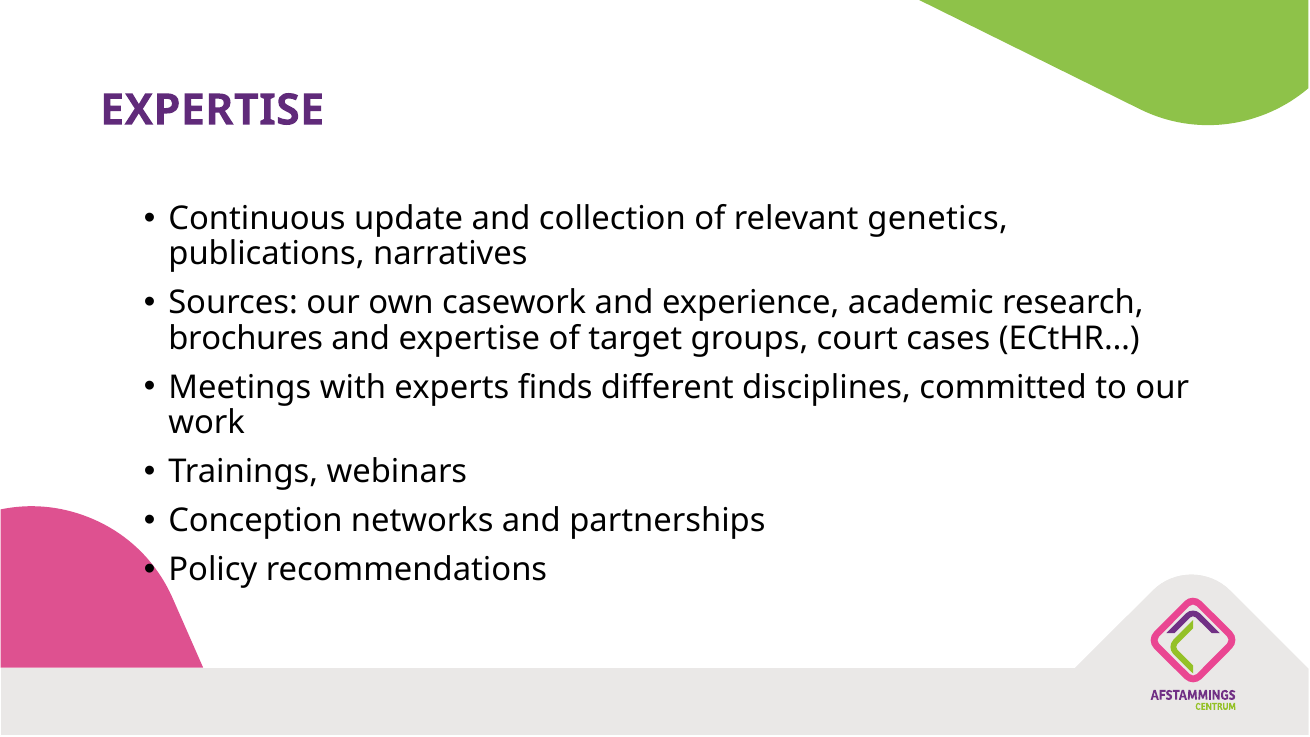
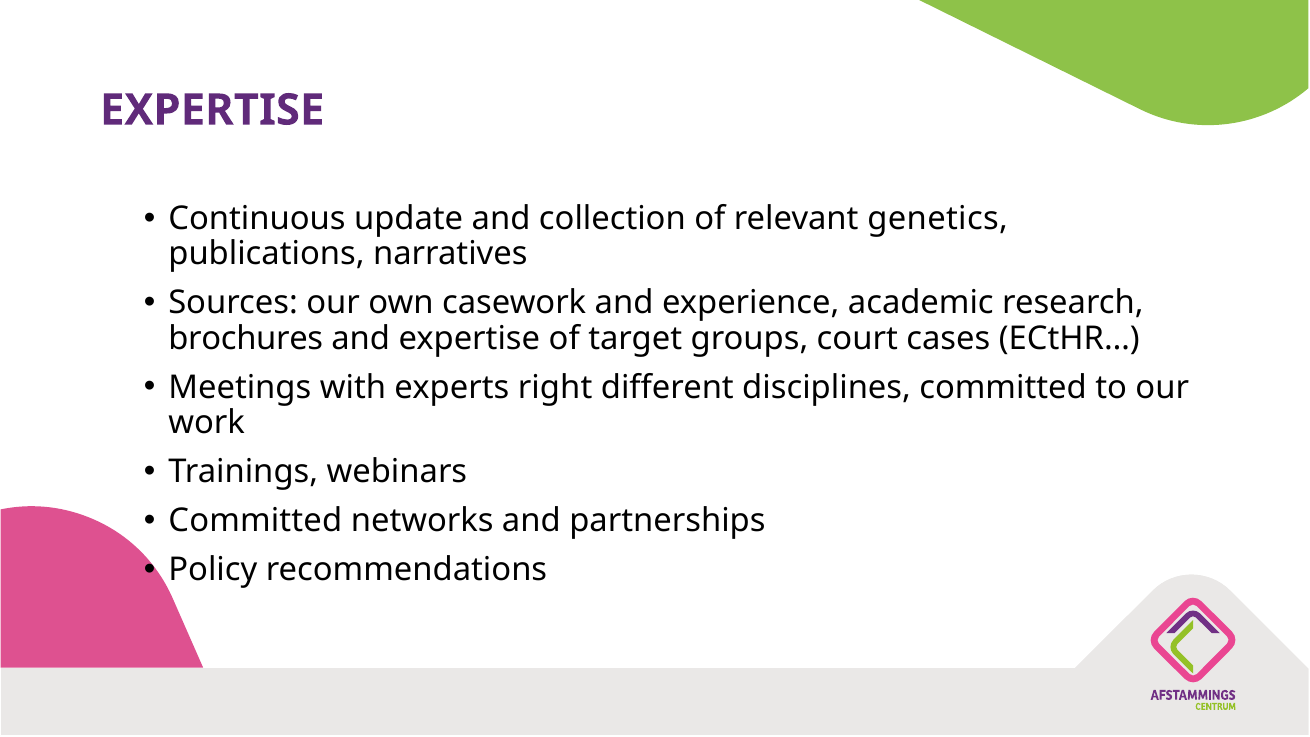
finds: finds -> right (555, 387)
Conception: Conception -> Committed (255, 521)
